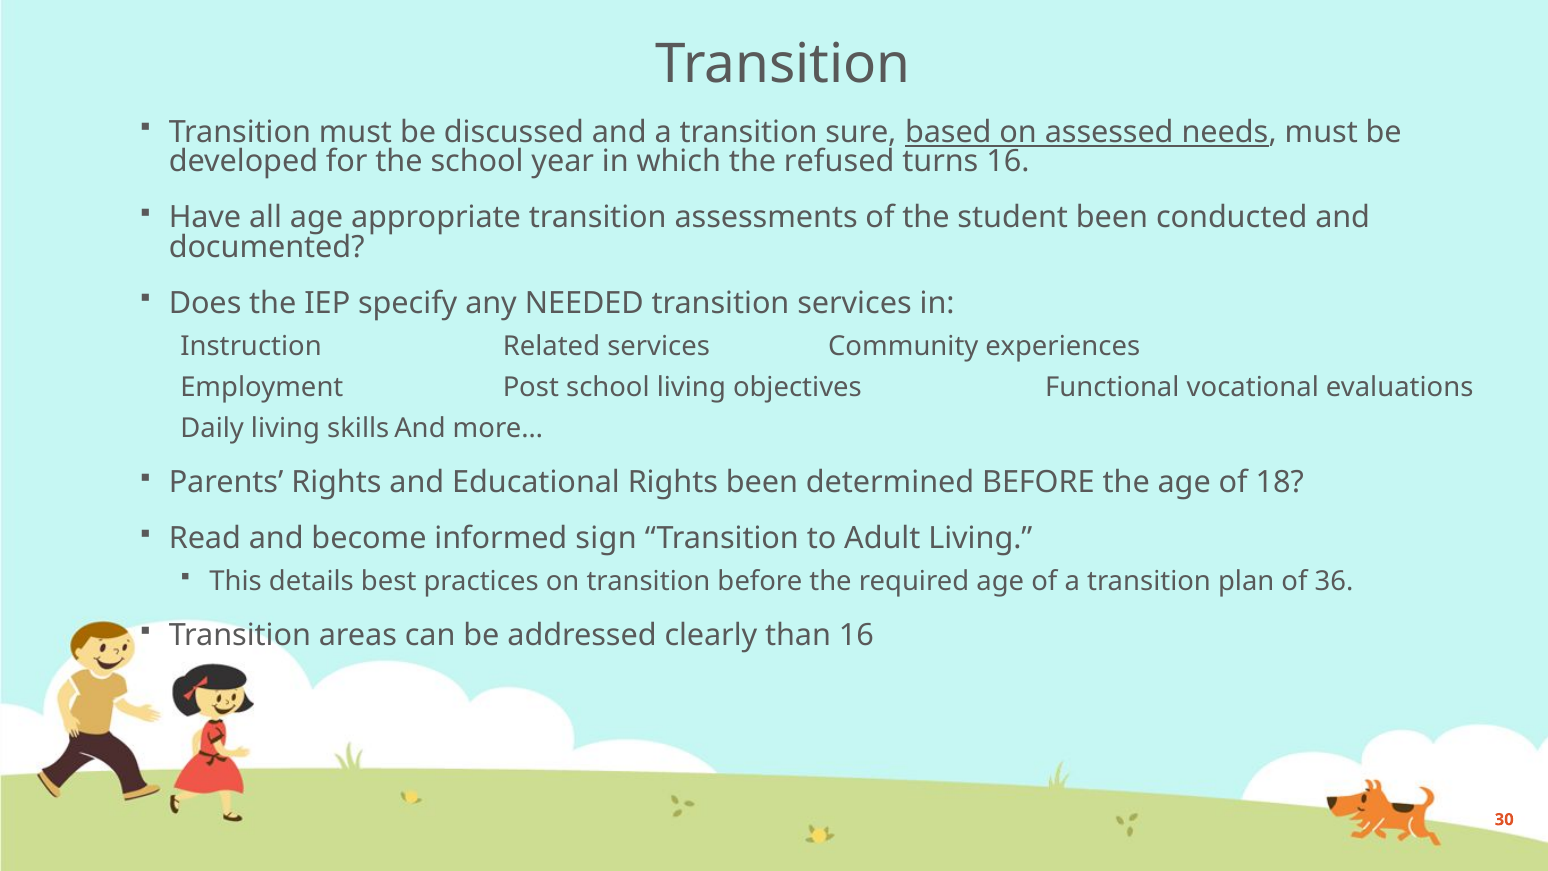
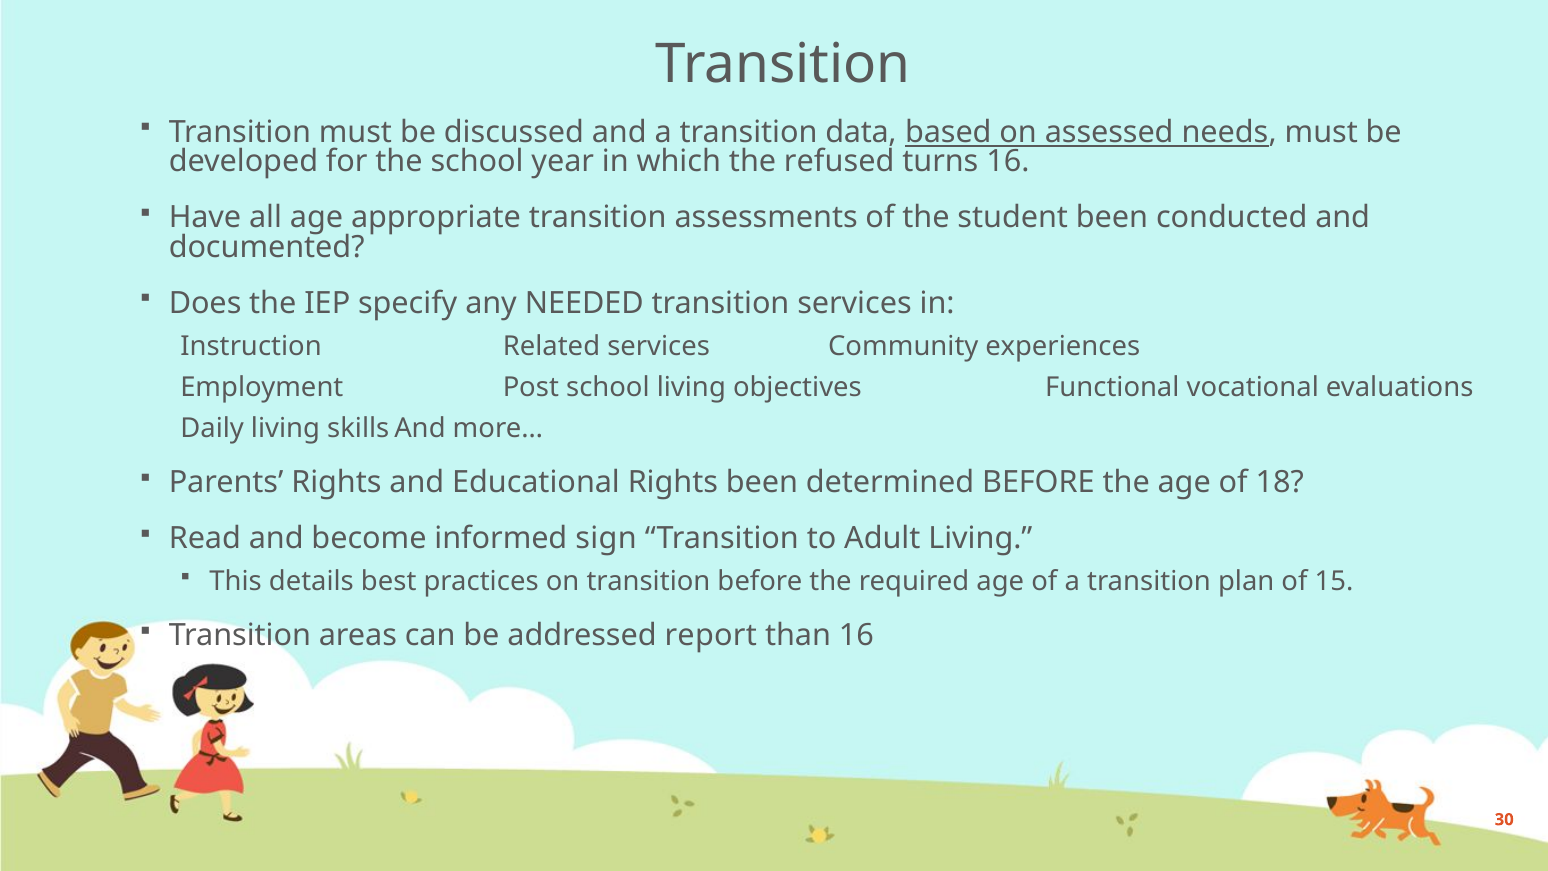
sure: sure -> data (861, 132)
36: 36 -> 15 (1334, 581)
clearly: clearly -> report (711, 635)
